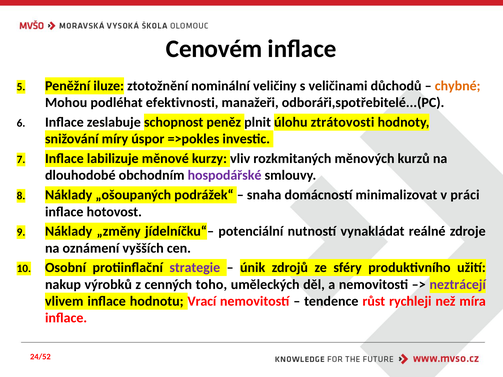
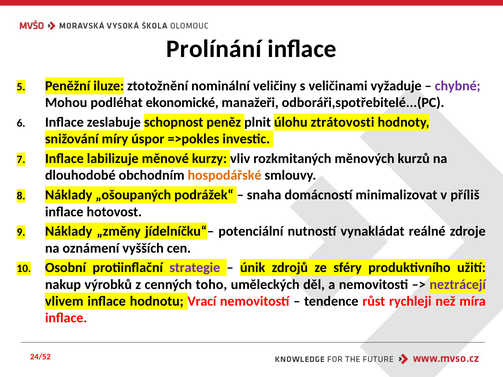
Cenovém: Cenovém -> Prolínání (214, 49)
důchodů: důchodů -> vyžaduje (396, 86)
chybné colour: orange -> purple (458, 86)
efektivnosti: efektivnosti -> ekonomické (182, 103)
hospodářské colour: purple -> orange (225, 175)
práci: práci -> příliš (465, 195)
